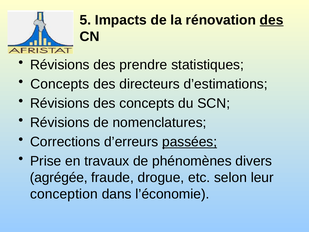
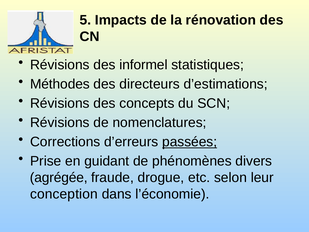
des underline: present -> none (272, 20)
prendre: prendre -> informel (143, 65)
Concepts: Concepts -> Méthodes (60, 84)
travaux: travaux -> guidant (107, 161)
